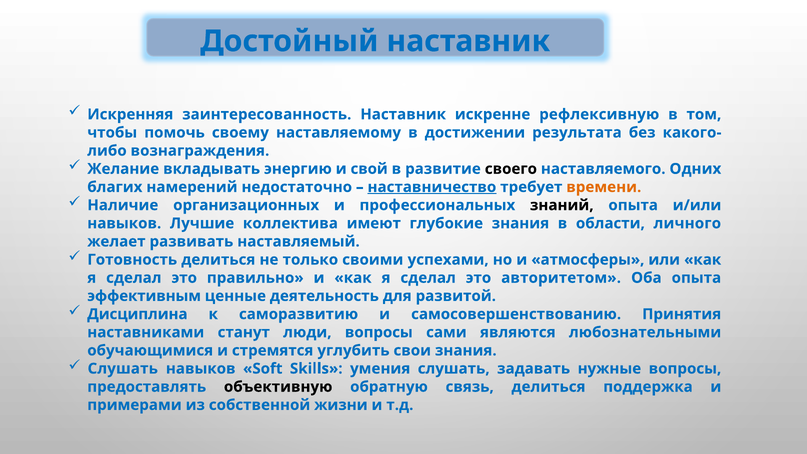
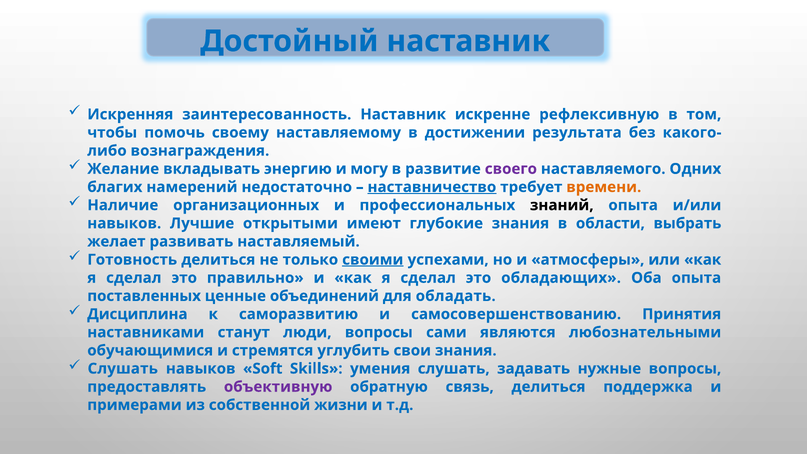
свой: свой -> могу (369, 169)
своего colour: black -> purple (511, 169)
коллектива: коллектива -> открытыми (290, 223)
личного: личного -> выбрать (687, 223)
своими underline: none -> present (373, 260)
авторитетом: авторитетом -> обладающих (561, 278)
эффективным: эффективным -> поставленных (144, 296)
деятельность: деятельность -> объединений (324, 296)
развитой: развитой -> обладать (456, 296)
объективную colour: black -> purple (278, 387)
